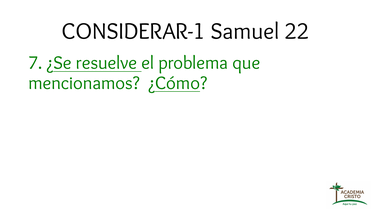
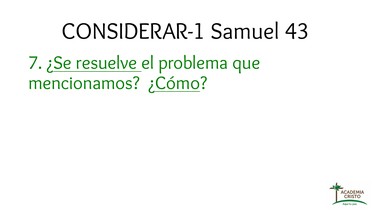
22: 22 -> 43 (297, 31)
